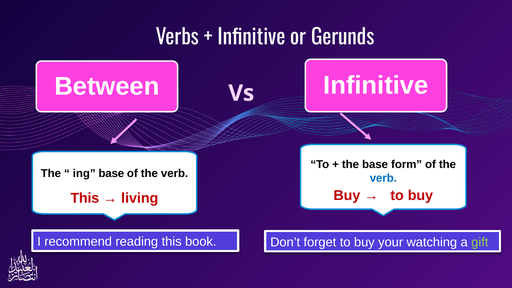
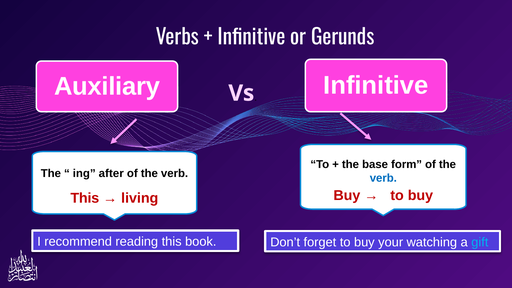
Between: Between -> Auxiliary (107, 86)
ing base: base -> after (111, 174)
gift colour: light green -> light blue (480, 242)
